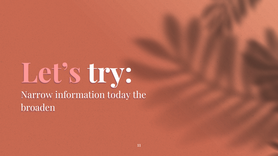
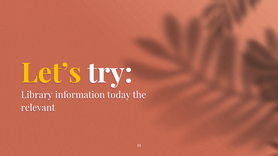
Let’s colour: pink -> yellow (51, 74)
Narrow: Narrow -> Library (37, 95)
broaden: broaden -> relevant (38, 108)
